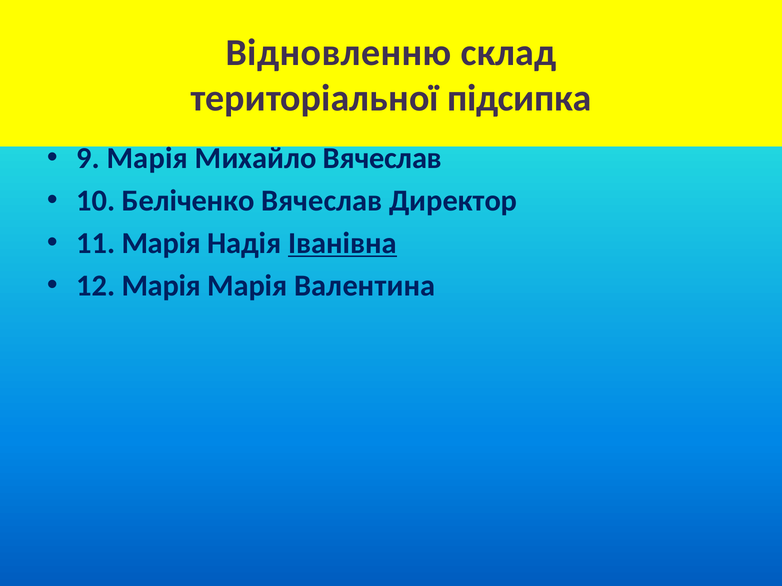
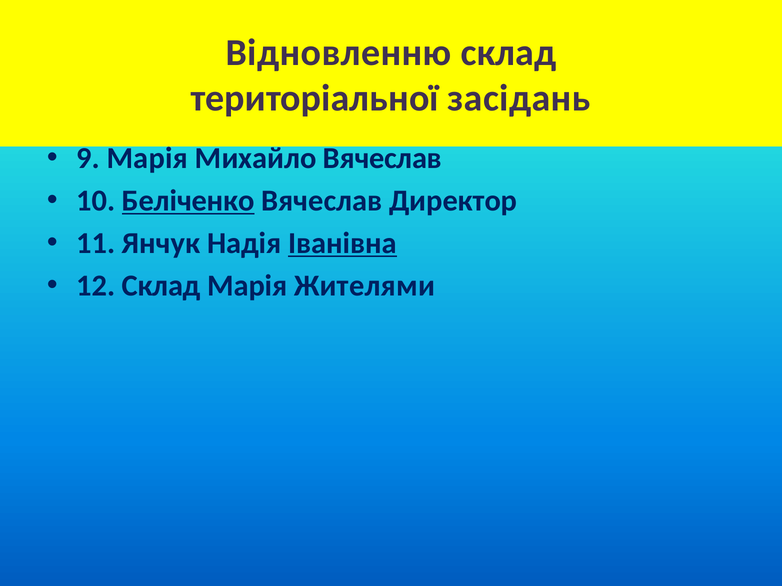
підсипка: підсипка -> засідань (519, 98)
Беліченко underline: none -> present (188, 201)
11 Марія: Марія -> Янчук (161, 243)
12 Марія: Марія -> Склад (161, 286)
Валентина: Валентина -> Жителями (365, 286)
